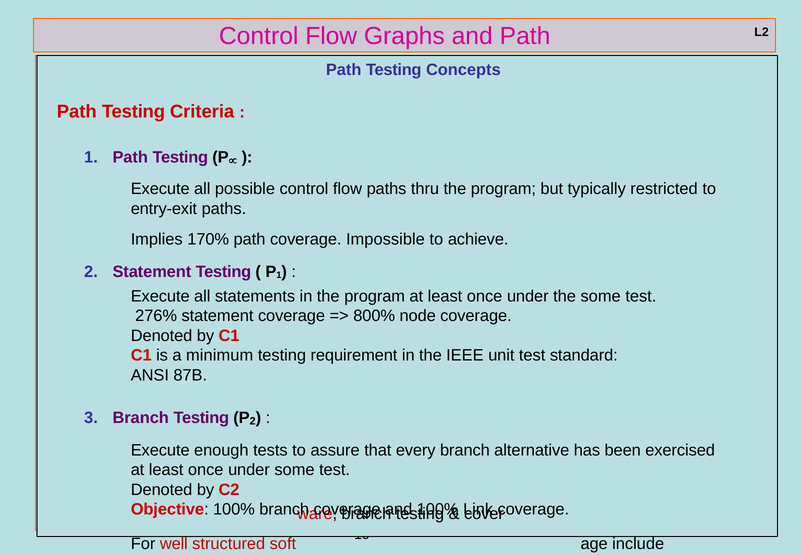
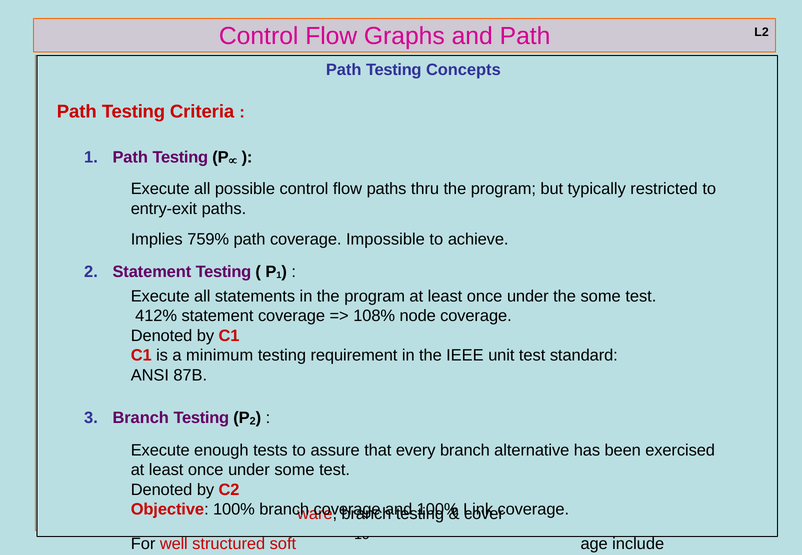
170%: 170% -> 759% (208, 240)
276%: 276% -> 412% (156, 316)
800%: 800% -> 108% (374, 316)
